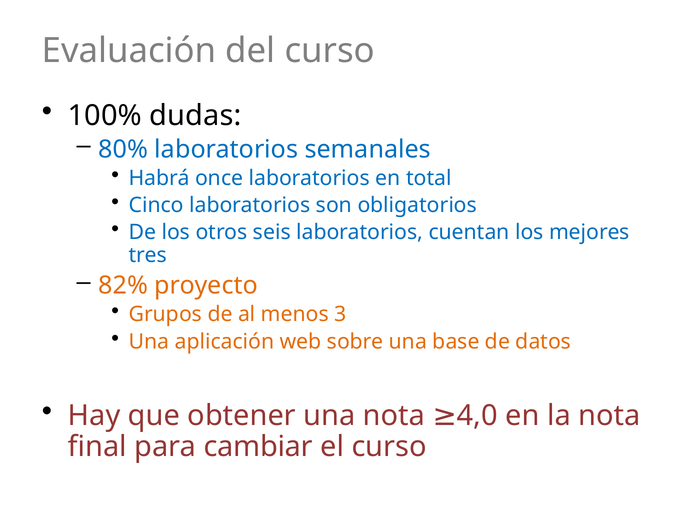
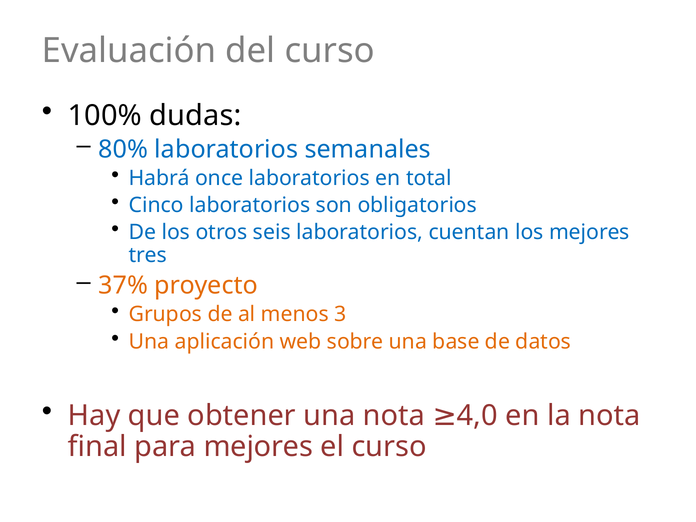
82%: 82% -> 37% (123, 286)
para cambiar: cambiar -> mejores (258, 447)
